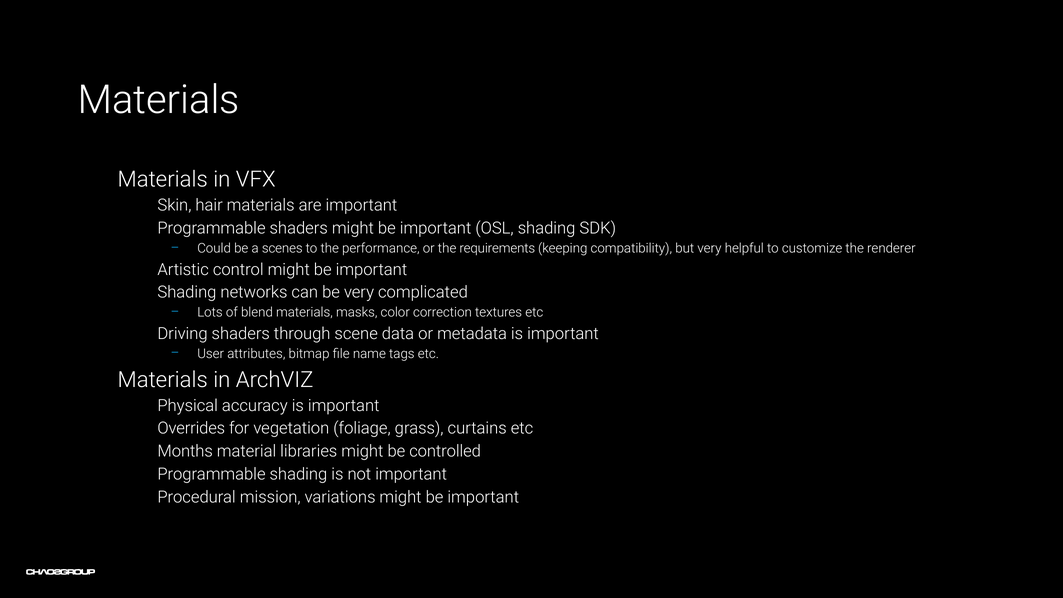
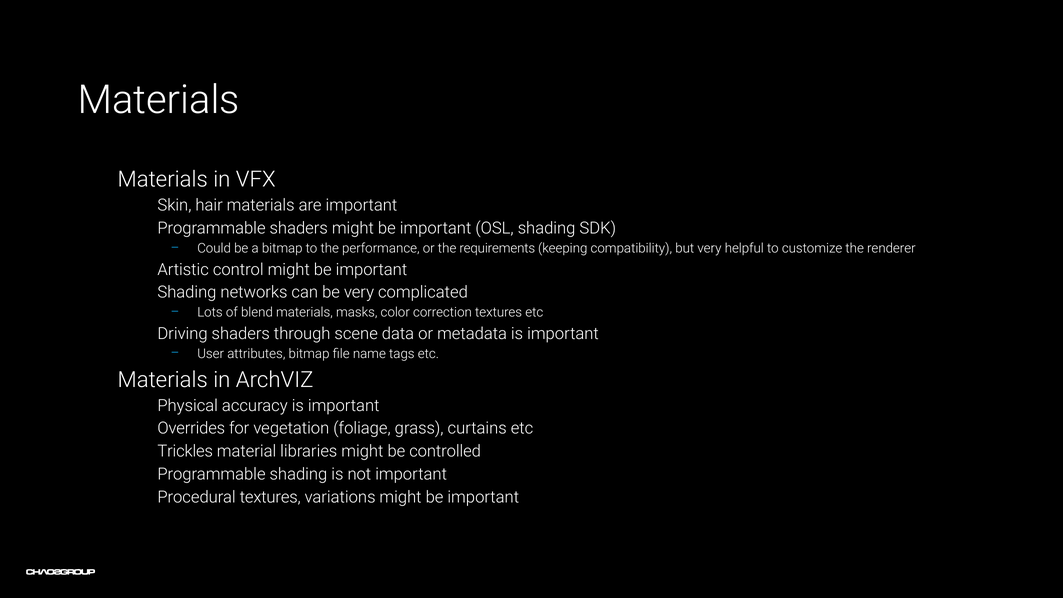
a scenes: scenes -> bitmap (282, 248)
Months: Months -> Trickles (185, 451)
Procedural mission: mission -> textures (270, 497)
